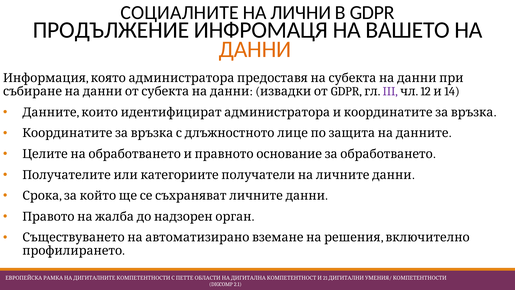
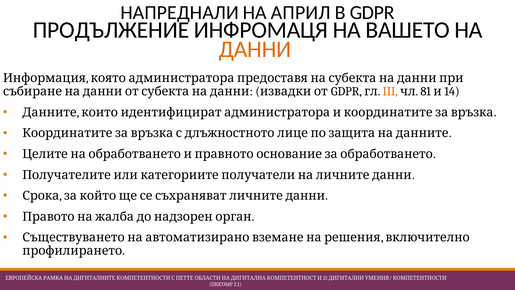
СОЦИАЛНИТЕ: СОЦИАЛНИТЕ -> НАПРЕДНАЛИ (180, 13)
ЛИЧНИ: ЛИЧНИ -> АПРИЛ (301, 13)
III colour: purple -> orange (390, 91)
12: 12 -> 81 (426, 91)
